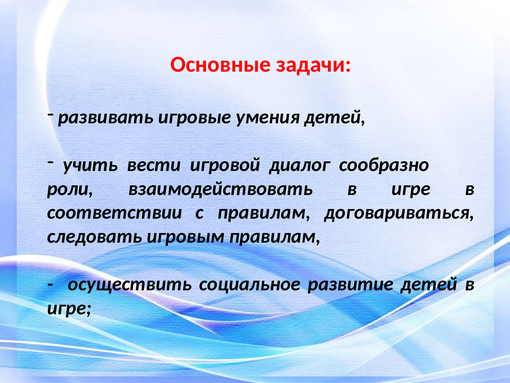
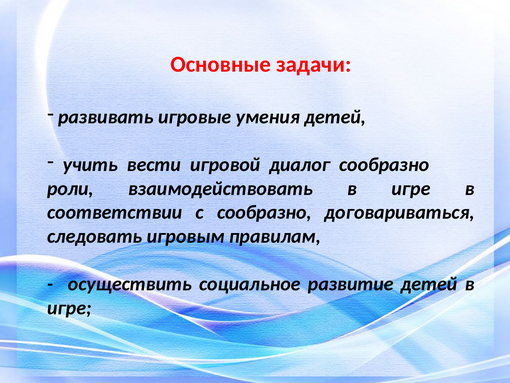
с правилам: правилам -> сообразно (264, 212)
